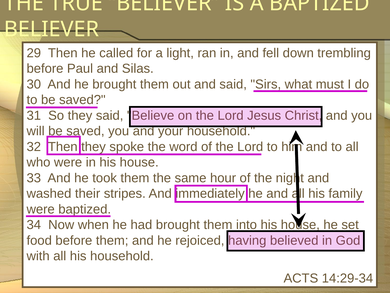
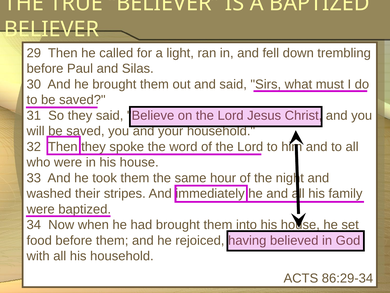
14:29-34: 14:29-34 -> 86:29-34 (347, 278)
